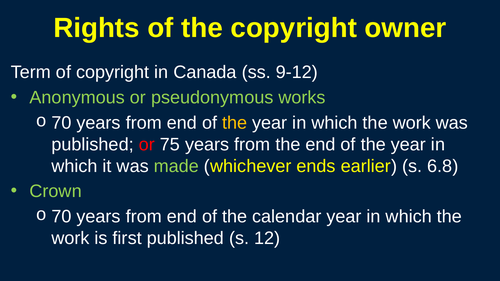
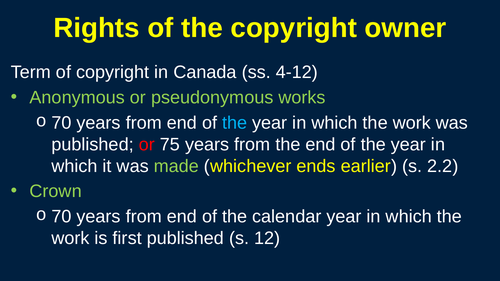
9-12: 9-12 -> 4-12 (297, 72)
the colour: yellow -> light blue (235, 123)
6.8: 6.8 -> 2.2 (443, 166)
